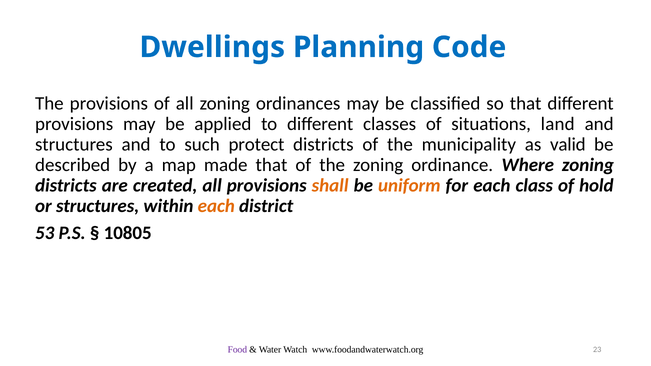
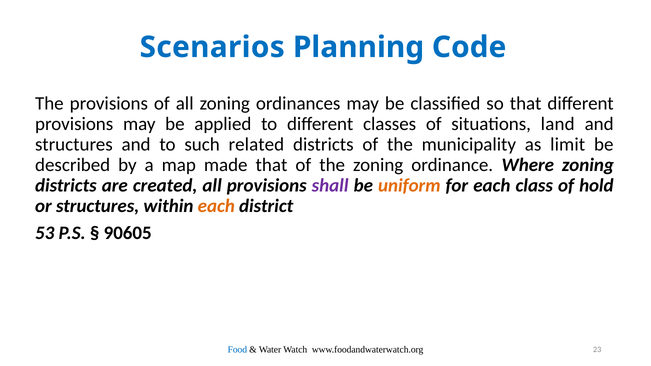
Dwellings: Dwellings -> Scenarios (212, 47)
protect: protect -> related (256, 145)
valid: valid -> limit (568, 145)
shall colour: orange -> purple (330, 186)
10805: 10805 -> 90605 (128, 233)
Food colour: purple -> blue (237, 350)
